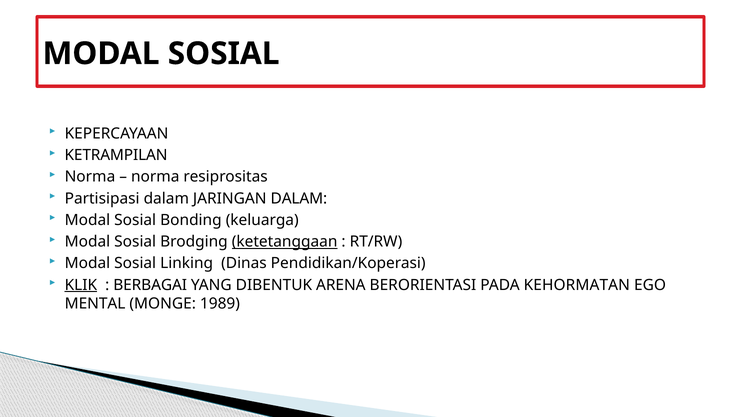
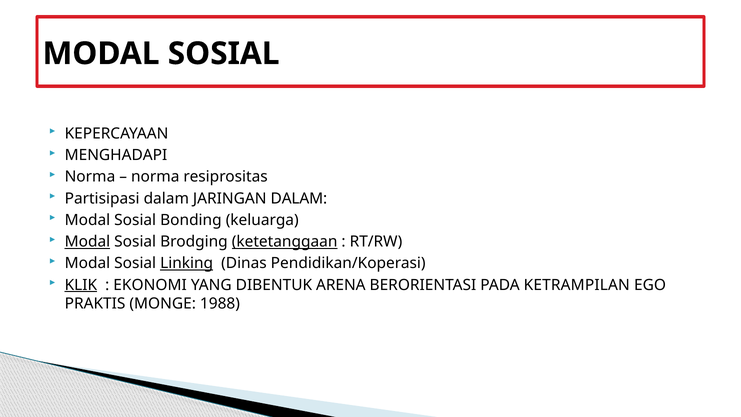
KETRAMPILAN: KETRAMPILAN -> MENGHADAPI (116, 155)
Modal underline: none -> present (87, 242)
Linking underline: none -> present (187, 263)
BERBAGAI: BERBAGAI -> EKONOMI (150, 285)
KEHORMATAN: KEHORMATAN -> KETRAMPILAN (577, 285)
MENTAL: MENTAL -> PRAKTIS (95, 303)
1989: 1989 -> 1988 (220, 303)
